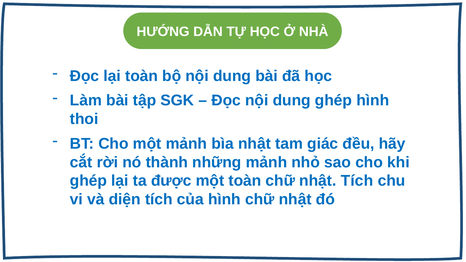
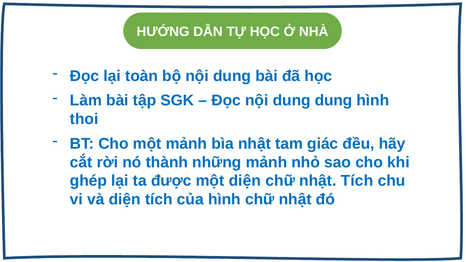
dung ghép: ghép -> dung (334, 101)
một toàn: toàn -> diện (245, 181)
